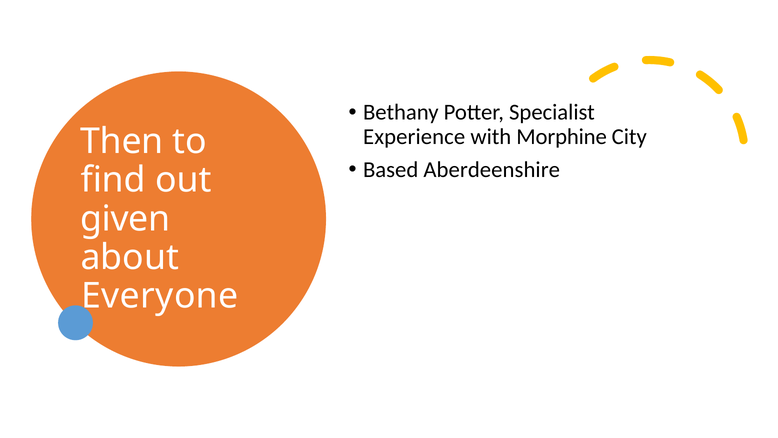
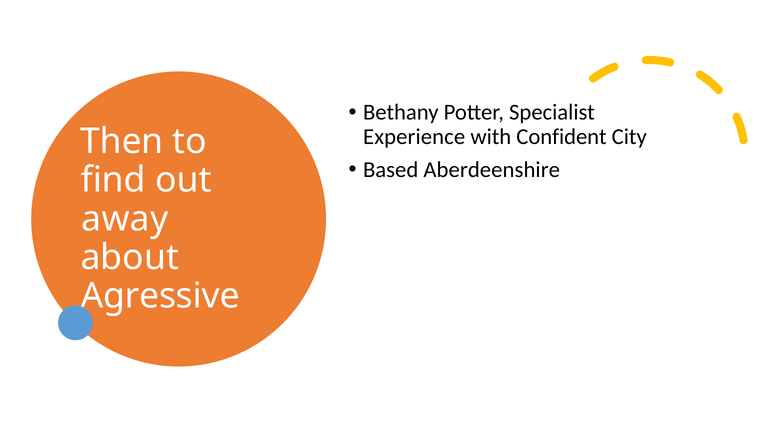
Morphine: Morphine -> Confident (562, 137)
given: given -> away (125, 219)
Everyone: Everyone -> Agressive (160, 296)
